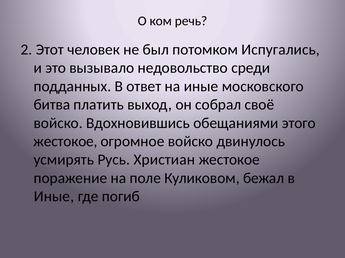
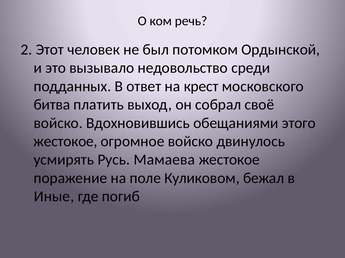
Испугались: Испугались -> Ордынской (281, 50)
на иные: иные -> крест (201, 87)
Христиан: Христиан -> Мамаева (164, 160)
